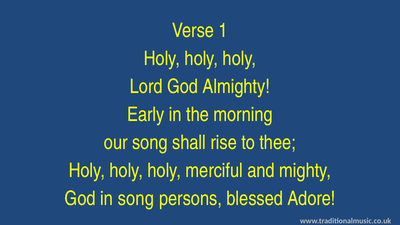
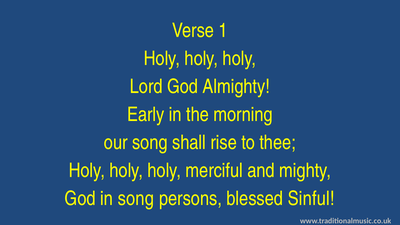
Adore: Adore -> Sinful (311, 199)
